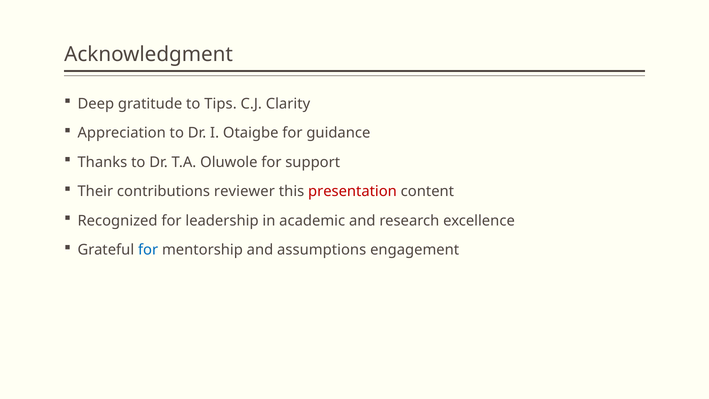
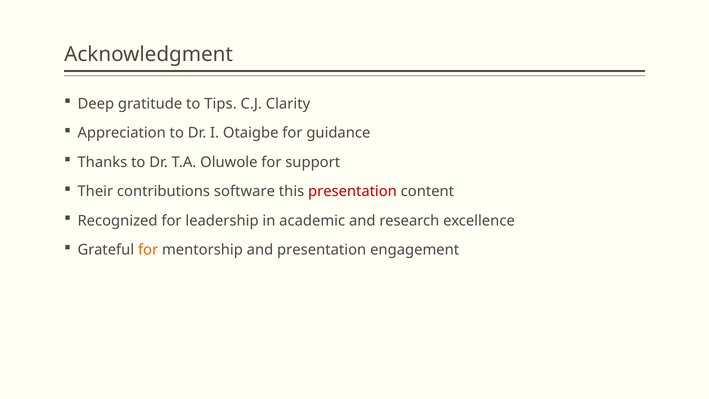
reviewer: reviewer -> software (244, 191)
for colour: blue -> orange (148, 250)
and assumptions: assumptions -> presentation (322, 250)
